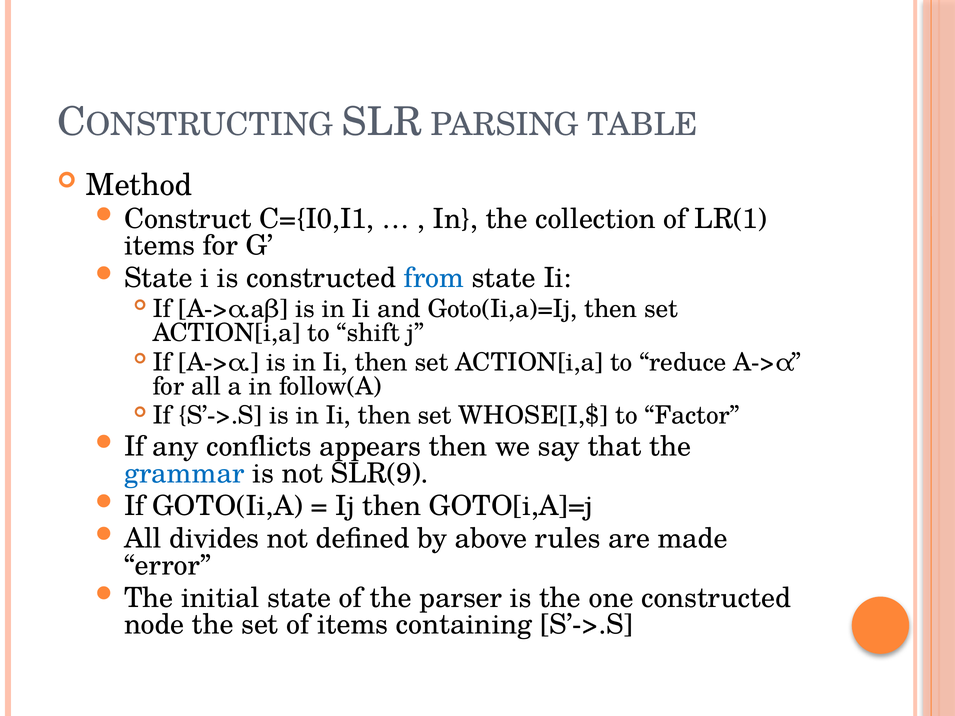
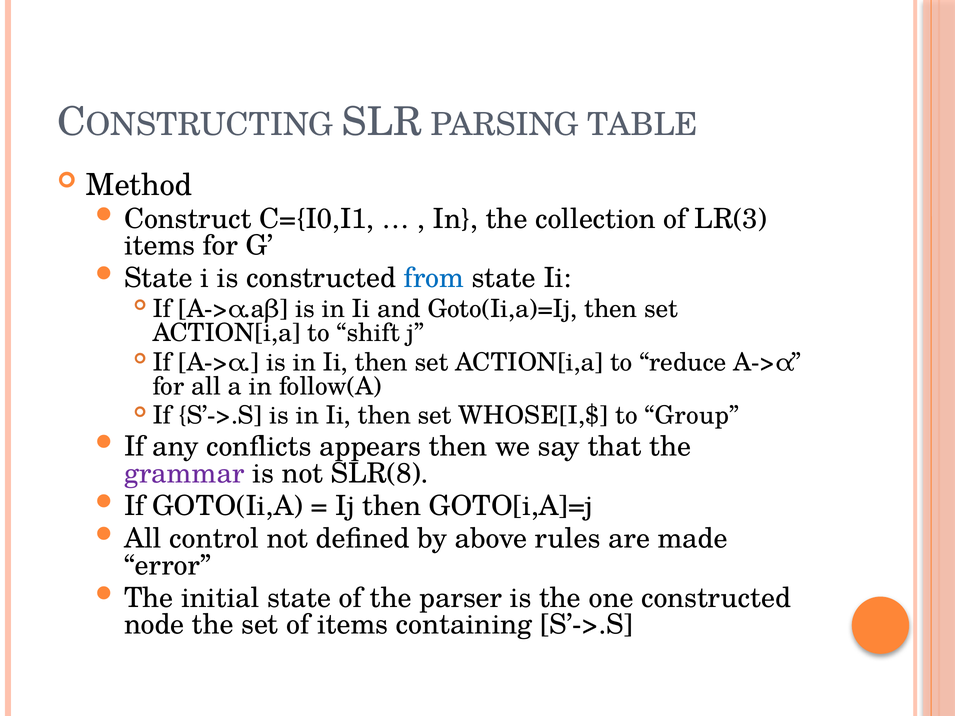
LR(1: LR(1 -> LR(3 (731, 219)
Factor: Factor -> Group (692, 416)
grammar colour: blue -> purple (184, 474)
SLR(9: SLR(9 -> SLR(8 (380, 474)
divides: divides -> control (214, 539)
